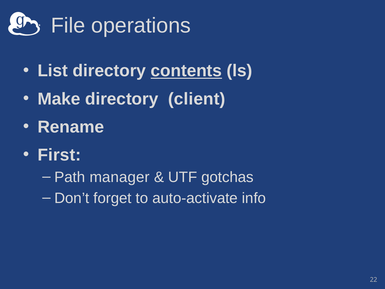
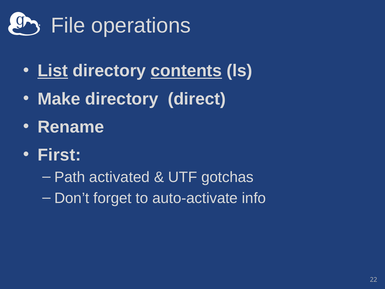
List underline: none -> present (53, 71)
client: client -> direct (197, 99)
manager: manager -> activated (120, 177)
